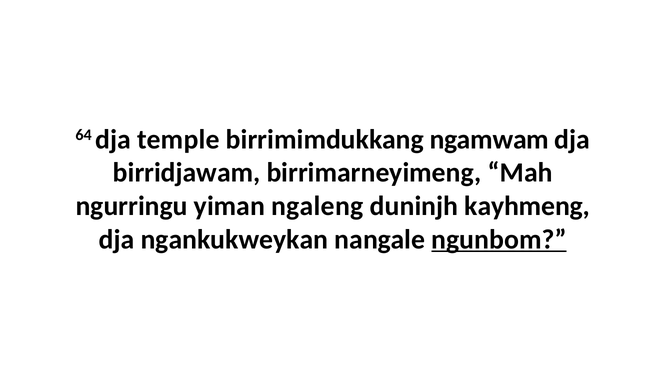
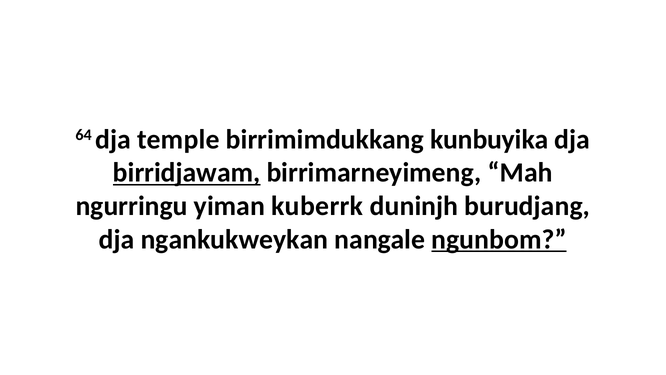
ngamwam: ngamwam -> kunbuyika (489, 139)
birridjawam underline: none -> present (187, 173)
ngaleng: ngaleng -> kuberrk (317, 206)
kayhmeng: kayhmeng -> burudjang (527, 206)
